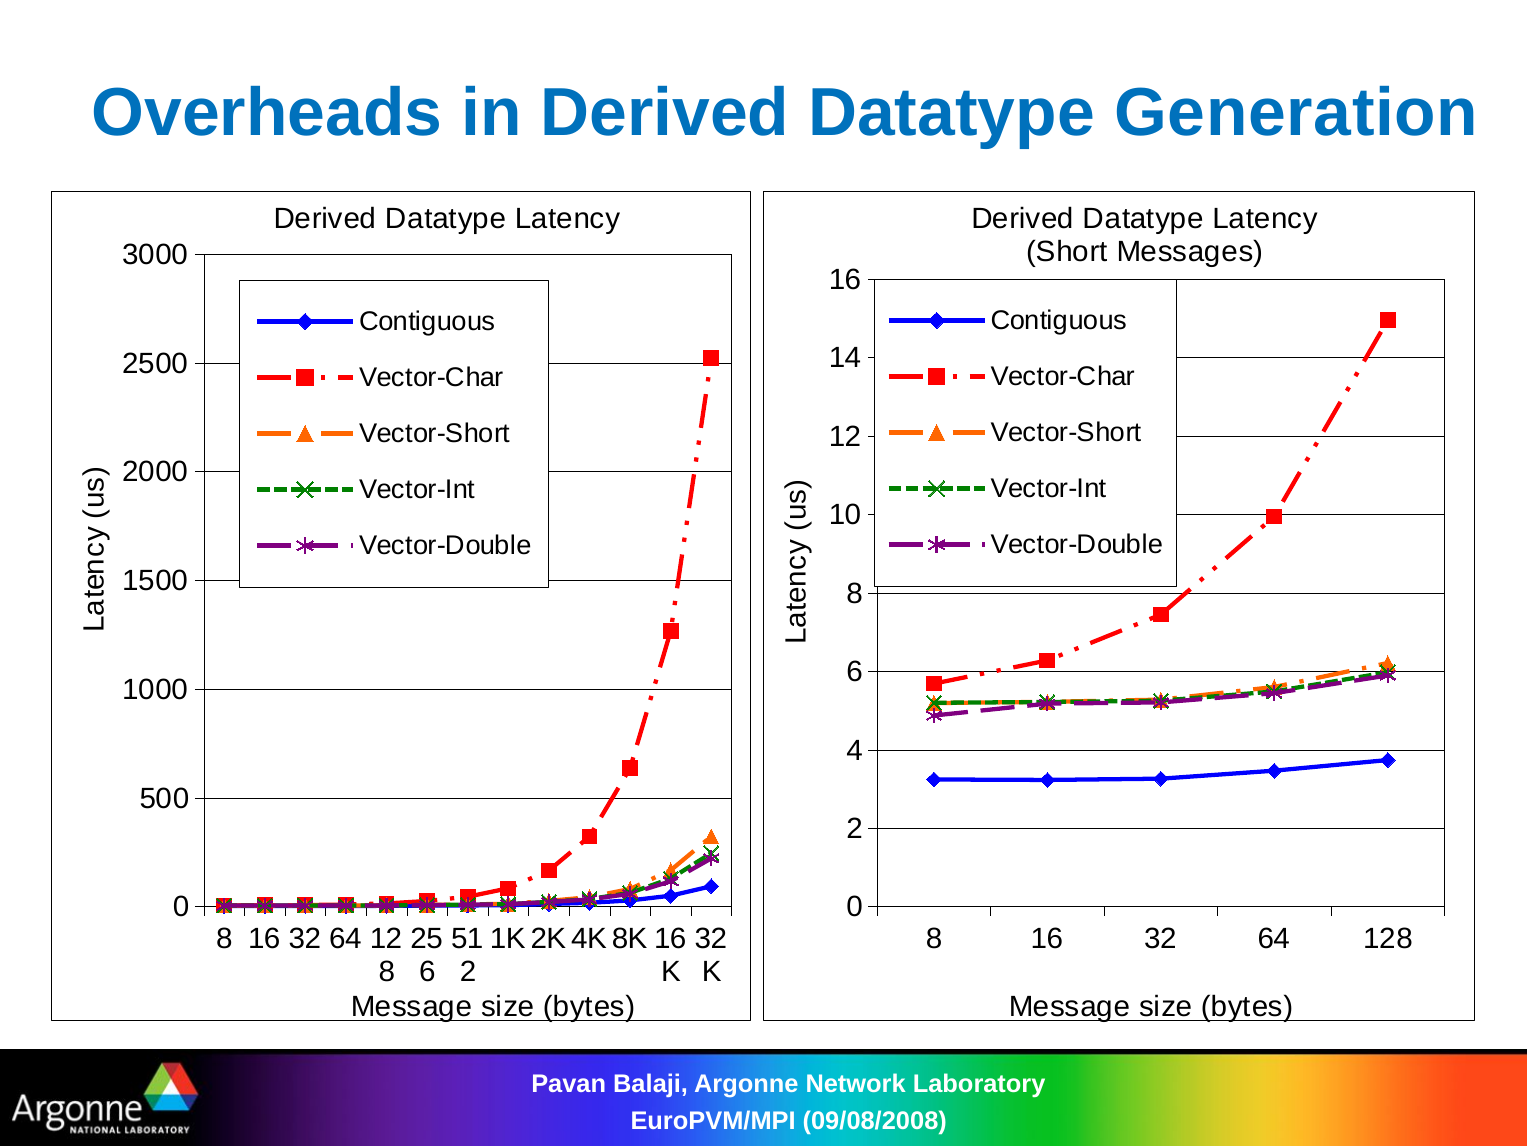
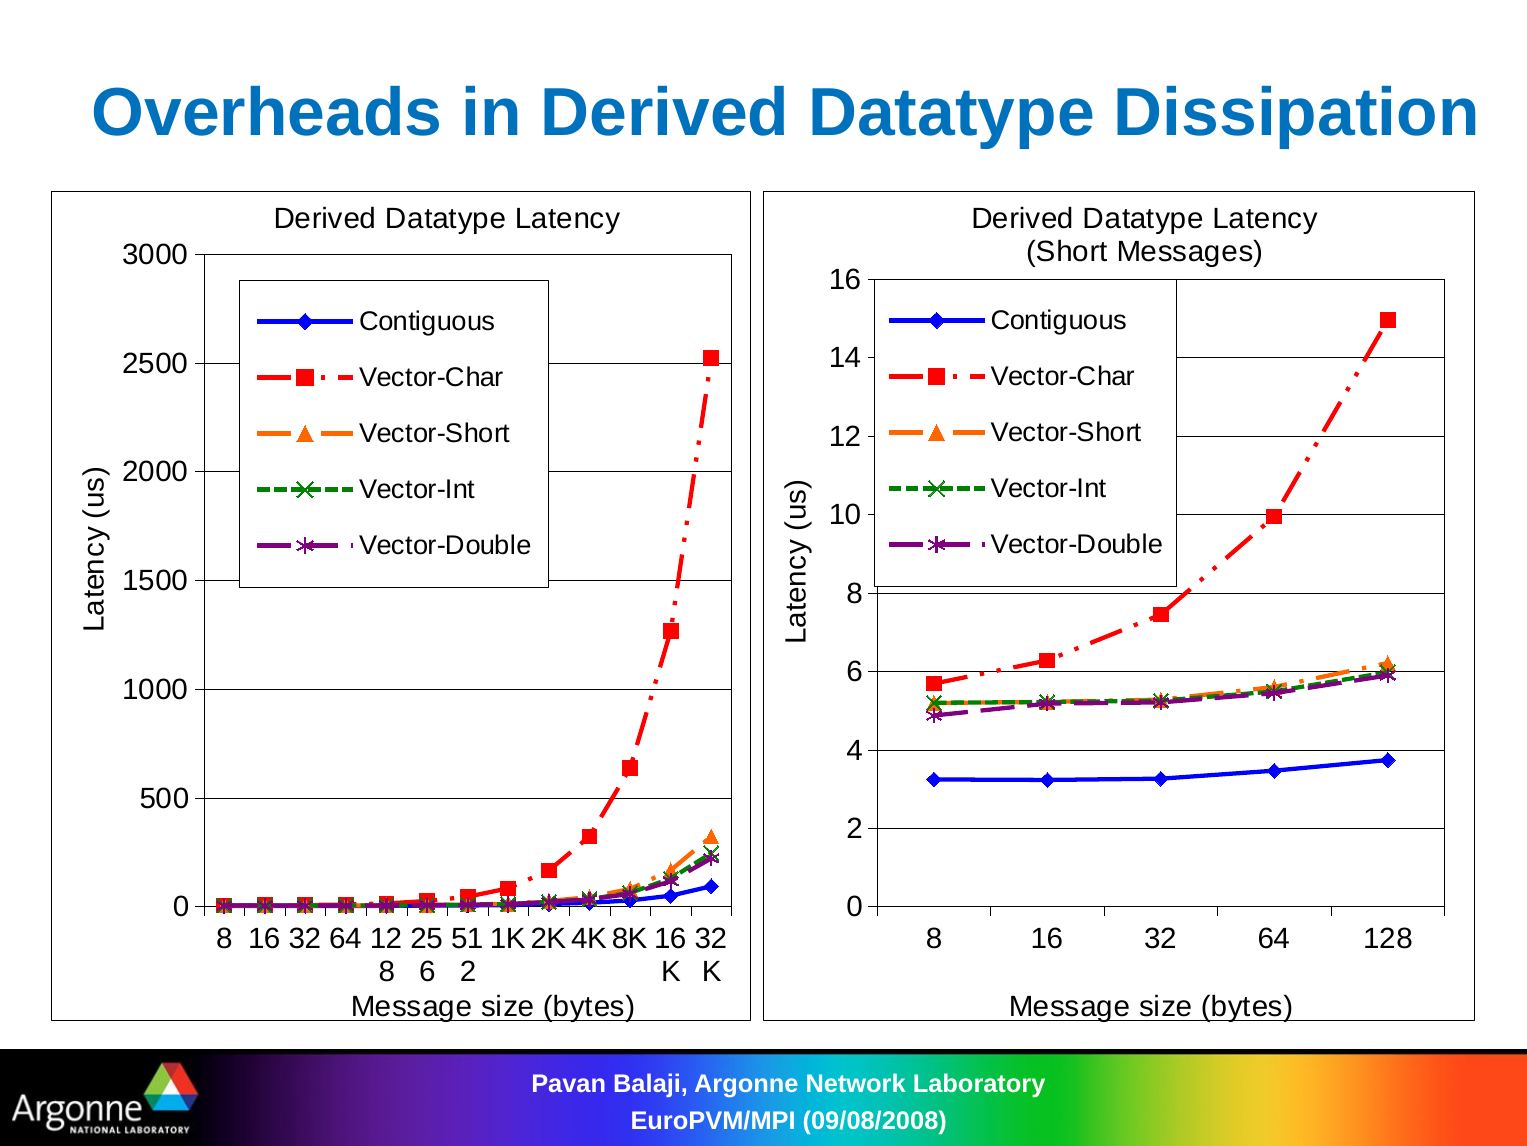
Generation: Generation -> Dissipation (1297, 113)
